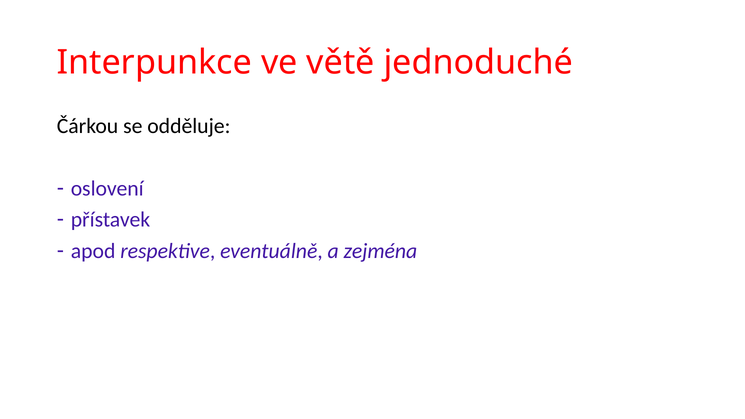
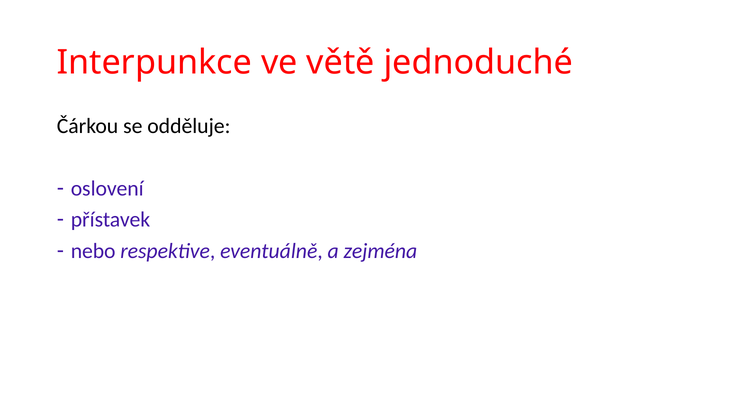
apod: apod -> nebo (93, 251)
